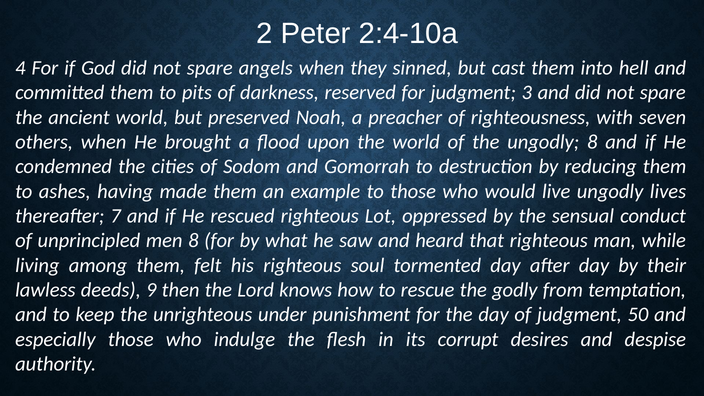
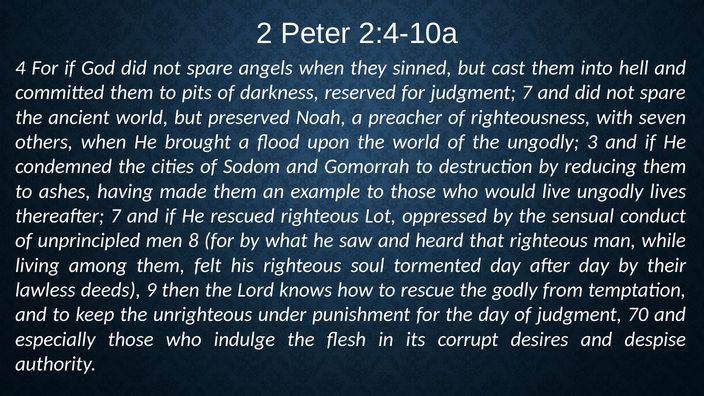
judgment 3: 3 -> 7 (527, 93)
ungodly 8: 8 -> 3 (592, 142)
50: 50 -> 70 (638, 315)
